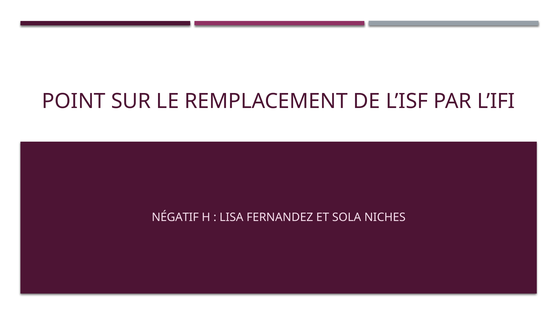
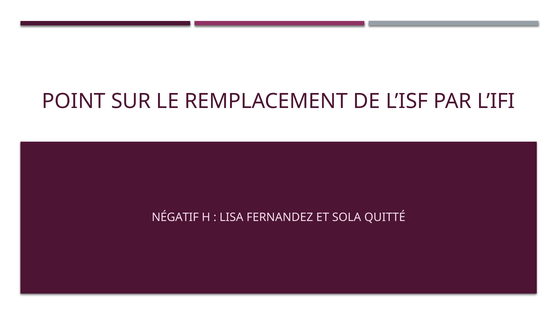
NICHES: NICHES -> QUITTÉ (385, 217)
